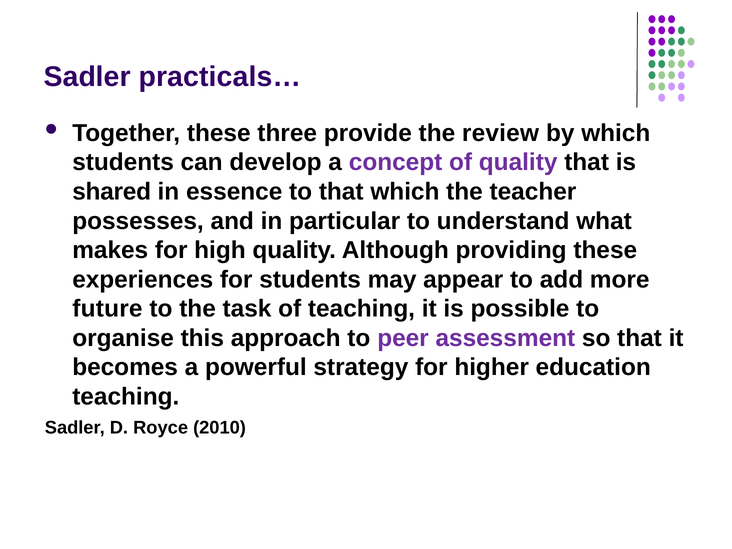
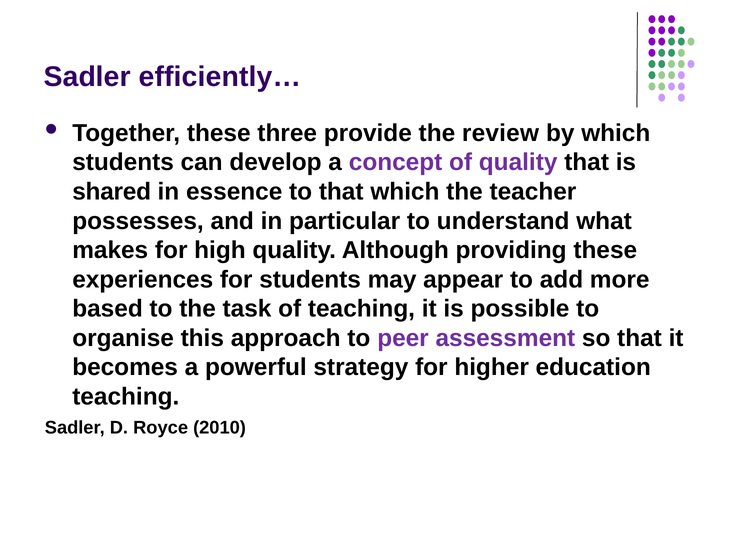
practicals…: practicals… -> efficiently… (220, 77)
future: future -> based (108, 309)
